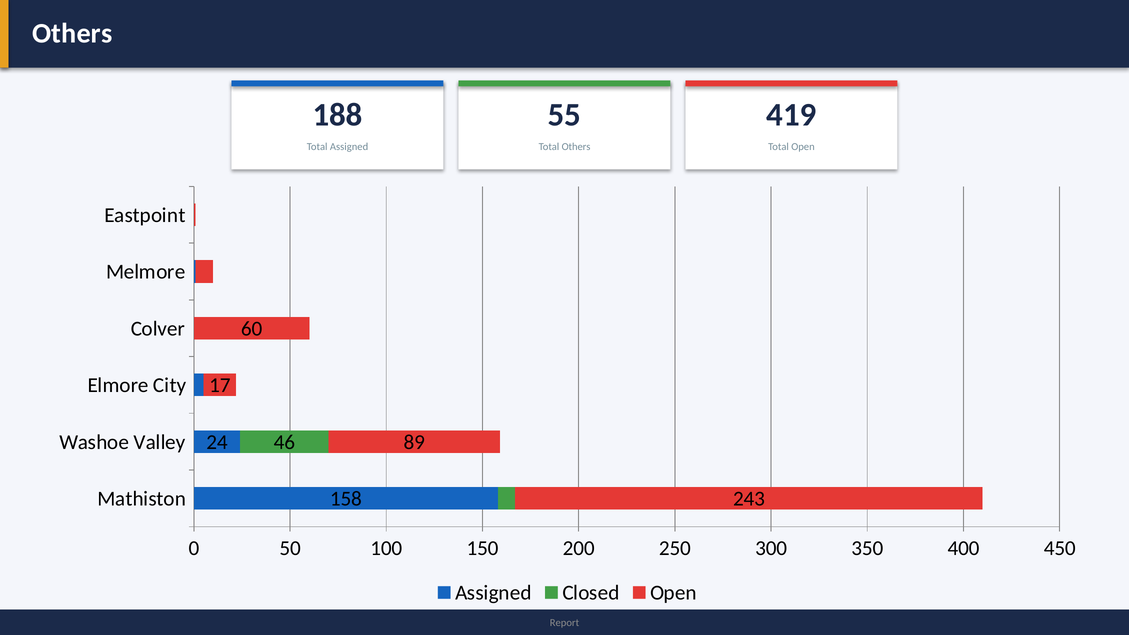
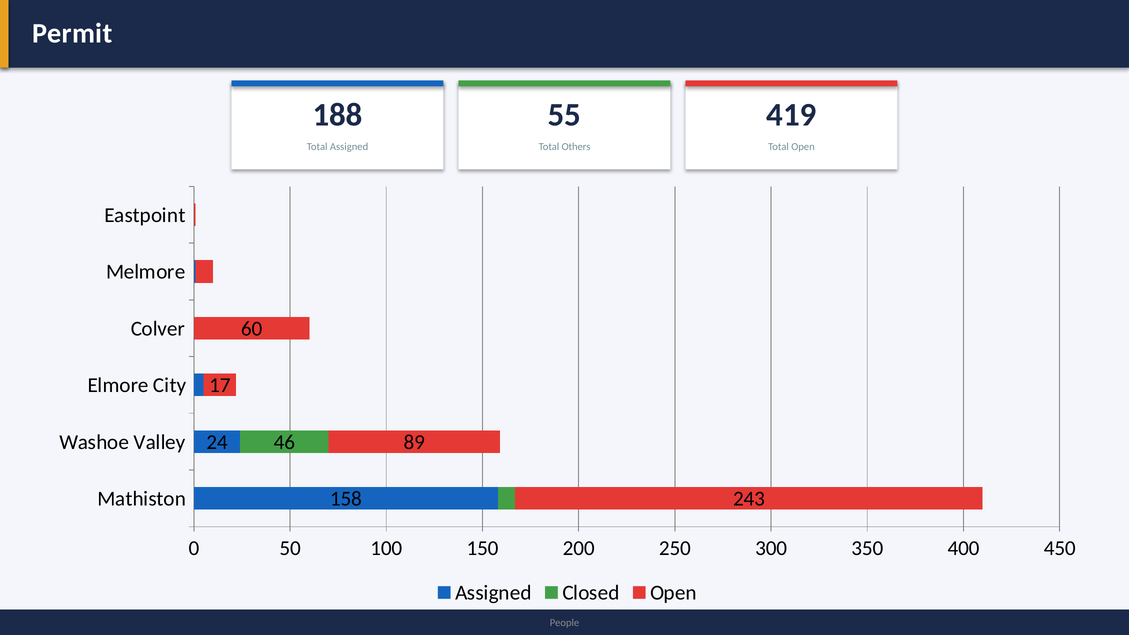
Others: Others -> Permit (72, 33)
Report: Report -> People (565, 623)
